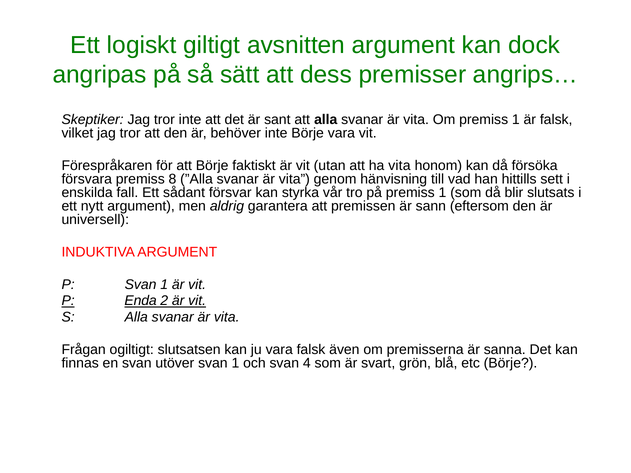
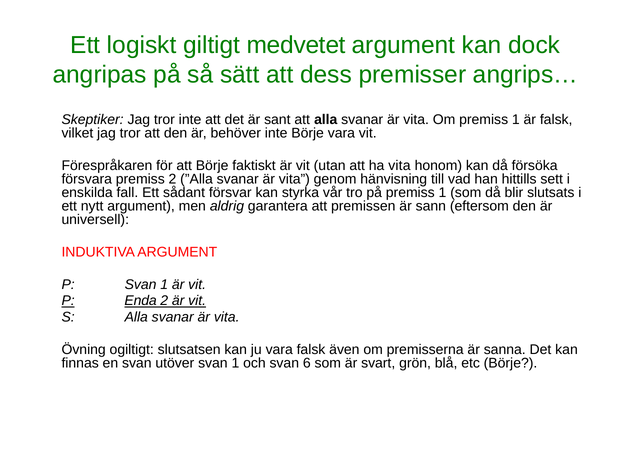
avsnitten: avsnitten -> medvetet (296, 45)
premiss 8: 8 -> 2 (172, 179)
Frågan: Frågan -> Övning (84, 350)
4: 4 -> 6 (307, 363)
